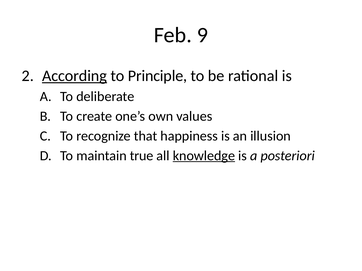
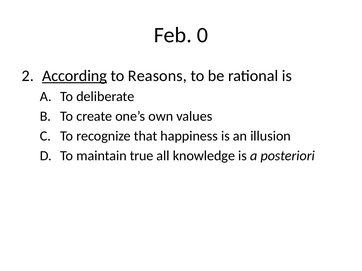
9: 9 -> 0 (202, 35)
Principle: Principle -> Reasons (157, 76)
knowledge underline: present -> none (204, 156)
